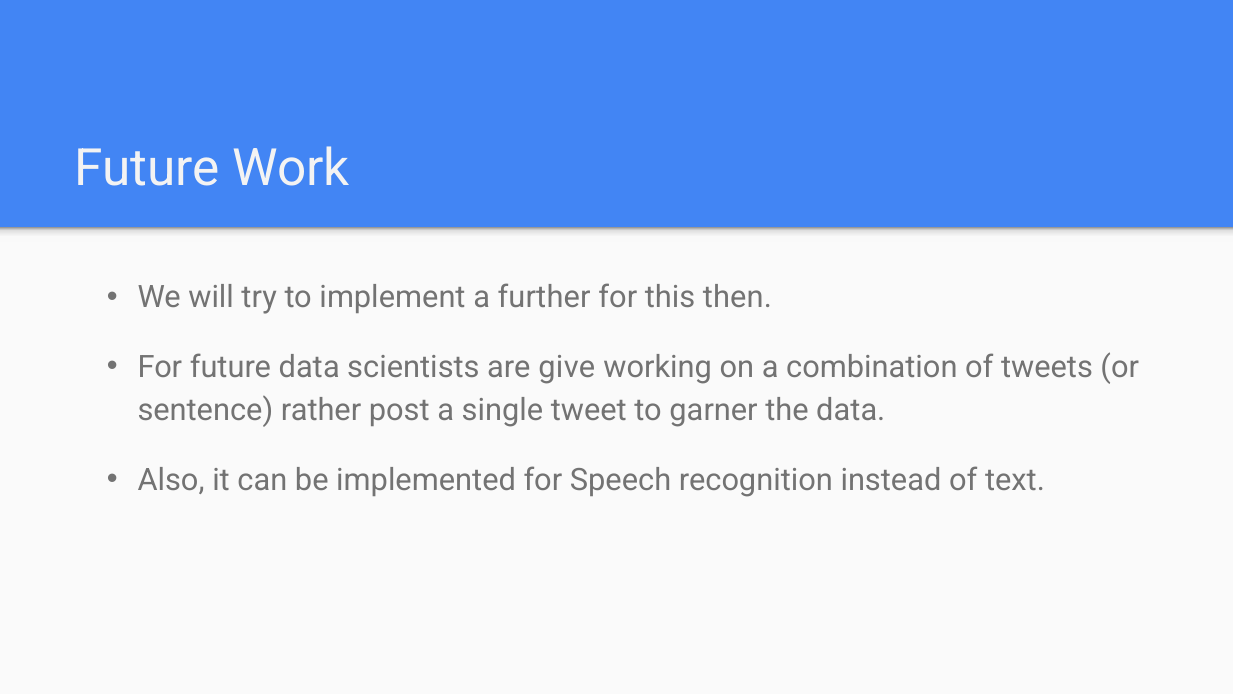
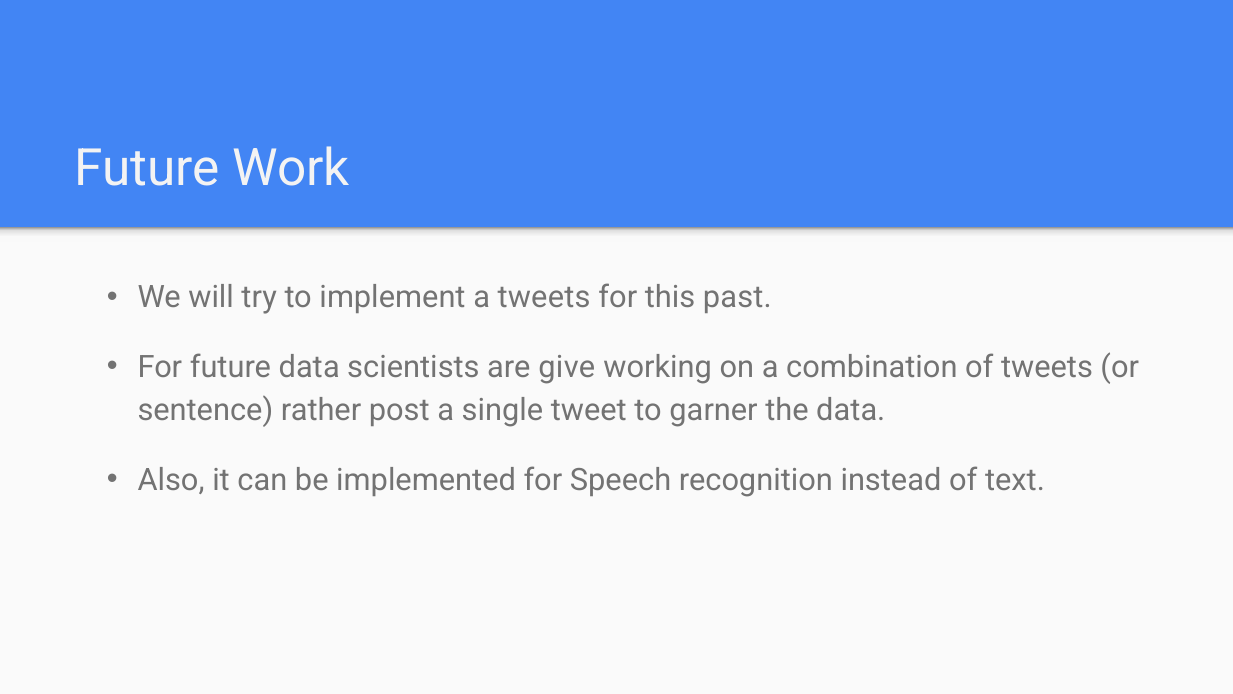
a further: further -> tweets (544, 297)
then: then -> past (737, 297)
